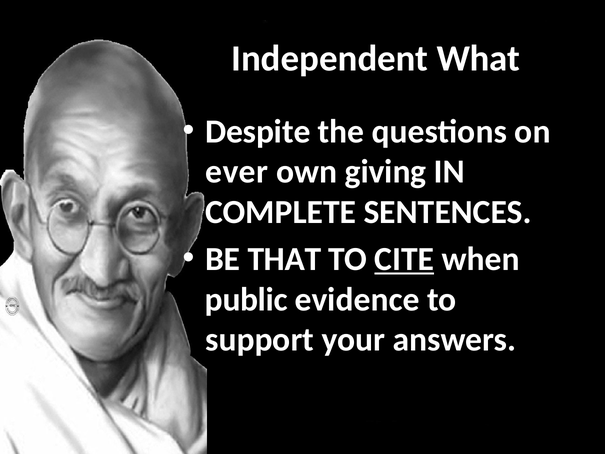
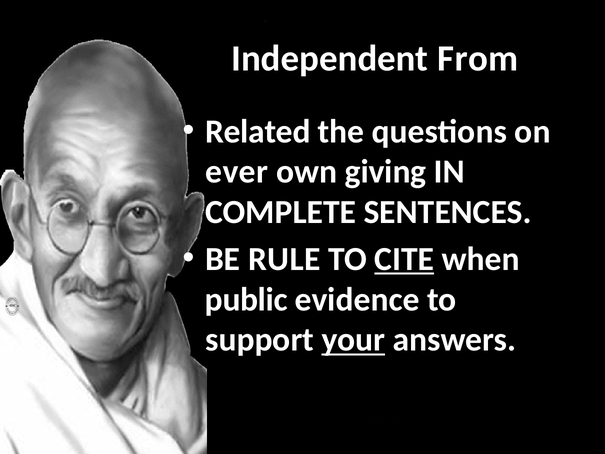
What: What -> From (478, 59)
Despite: Despite -> Related (258, 131)
THAT: THAT -> RULE (284, 259)
your underline: none -> present (353, 340)
